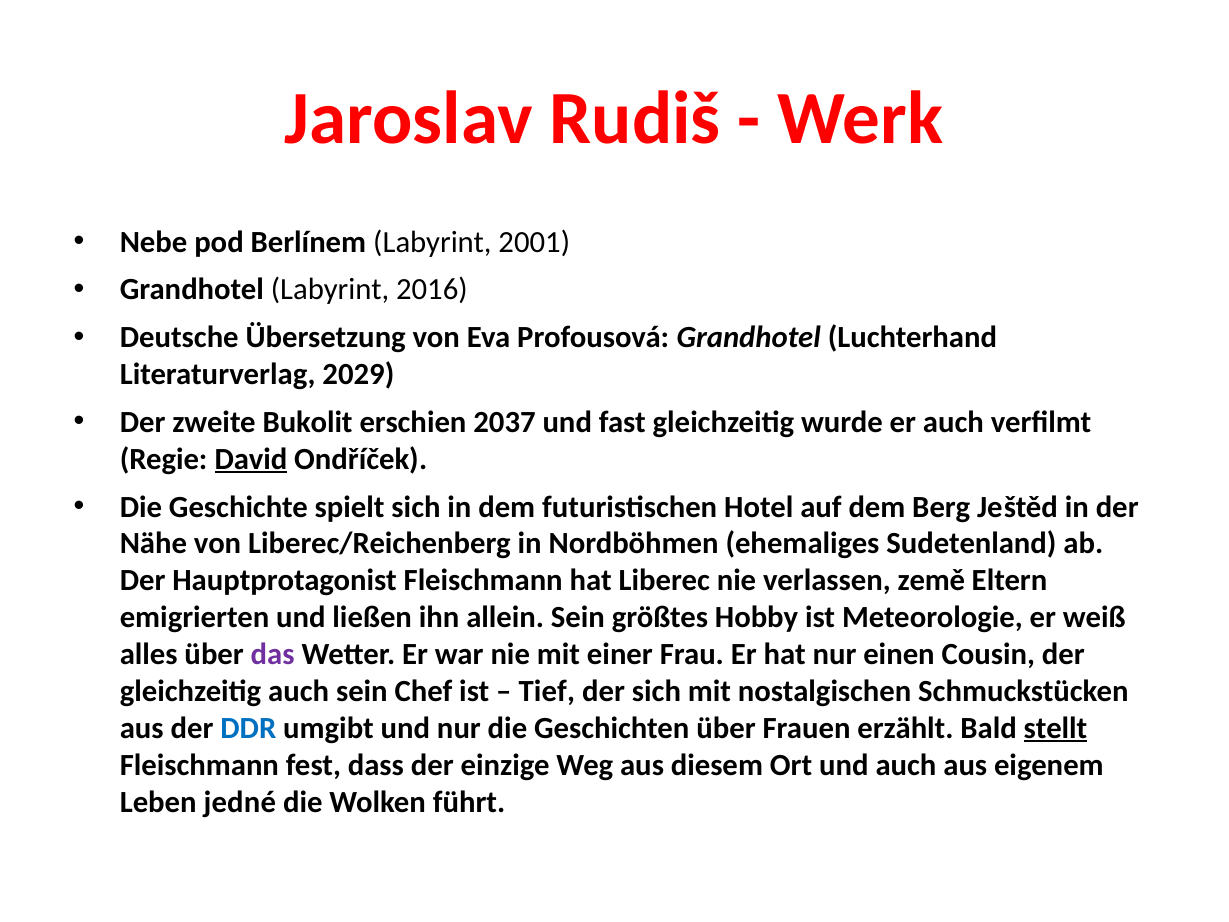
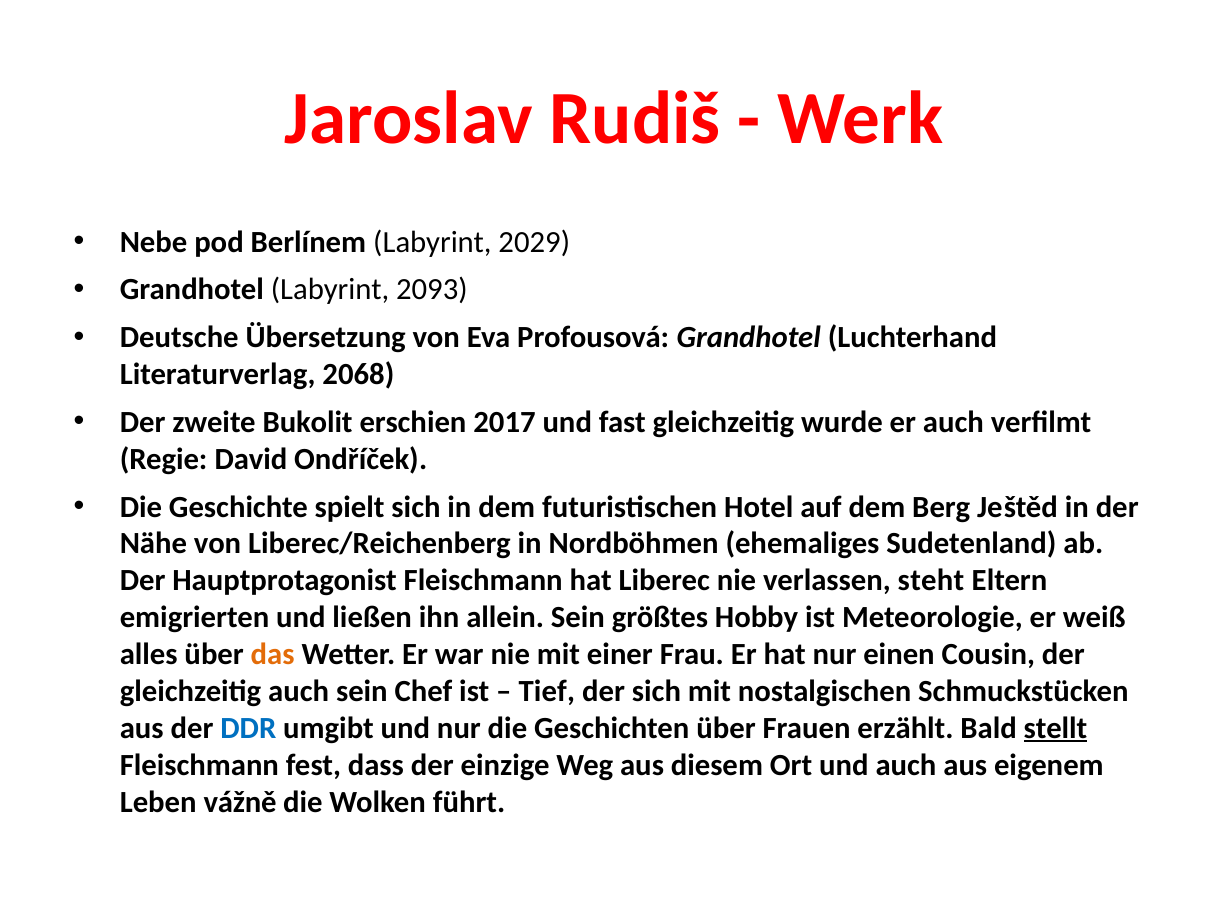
2001: 2001 -> 2029 (534, 242)
2016: 2016 -> 2093 (432, 290)
2029: 2029 -> 2068 (358, 374)
2037: 2037 -> 2017 (505, 422)
David underline: present -> none (251, 459)
země: země -> steht (931, 581)
das colour: purple -> orange (273, 654)
jedné: jedné -> vážně (240, 802)
